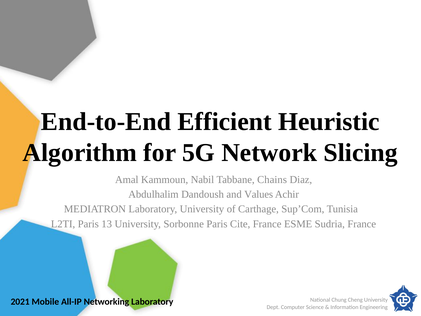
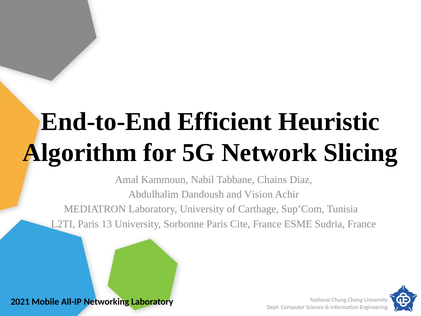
Values: Values -> Vision (259, 194)
